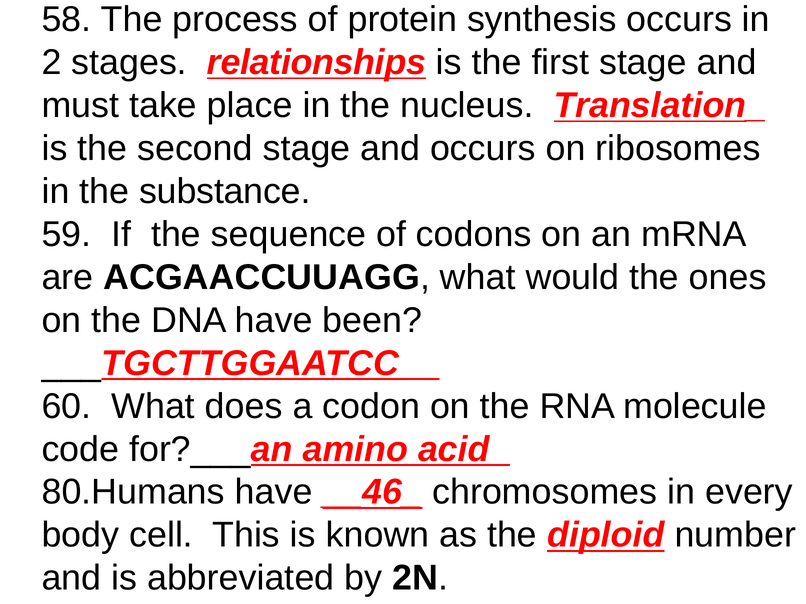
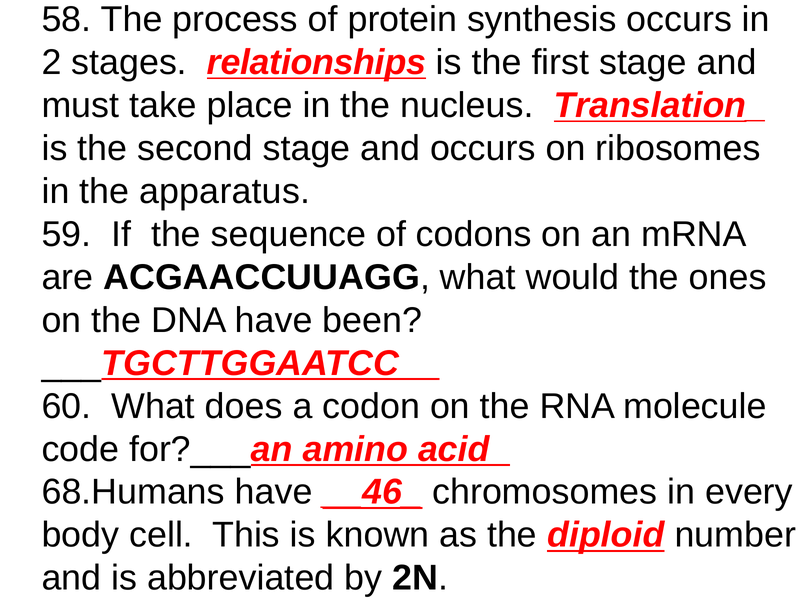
substance: substance -> apparatus (225, 192)
80.Humans: 80.Humans -> 68.Humans (133, 493)
